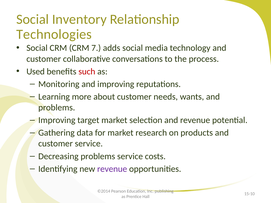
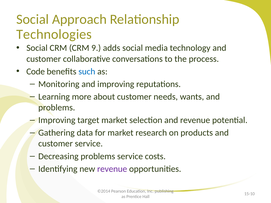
Inventory: Inventory -> Approach (79, 19)
7: 7 -> 9 (96, 48)
Used: Used -> Code (36, 72)
such colour: red -> blue (87, 72)
